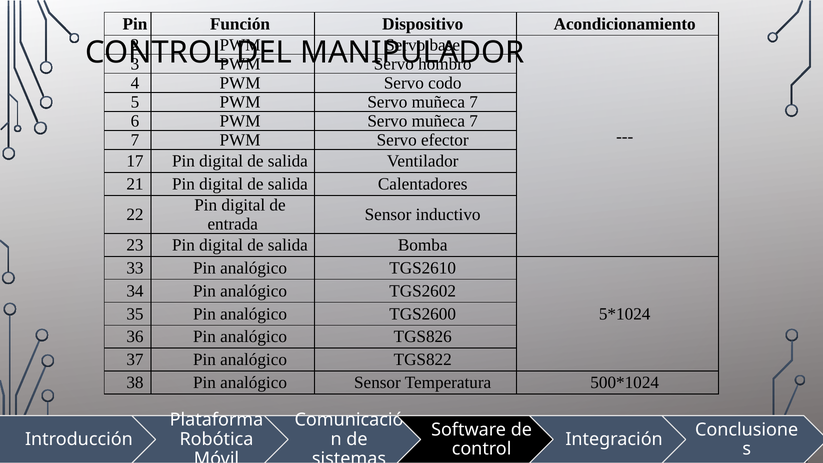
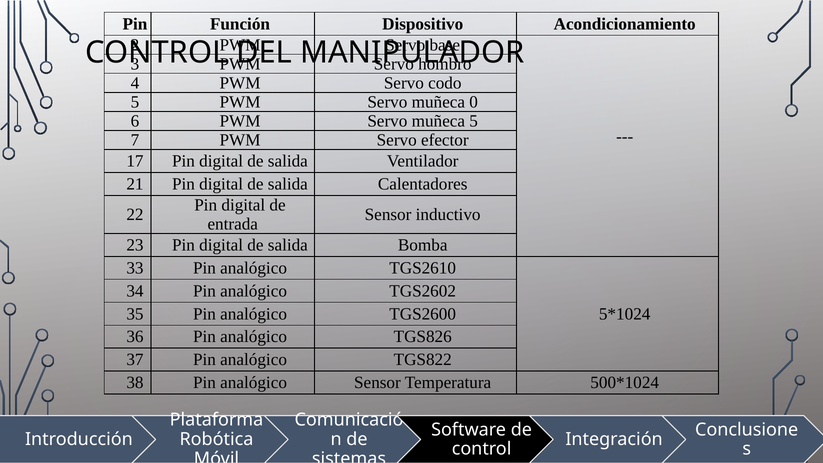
7: 7 -> 0 (474, 102)
7: 7 -> 5 (474, 121)
